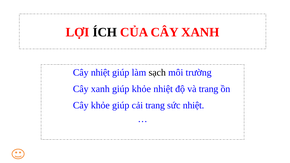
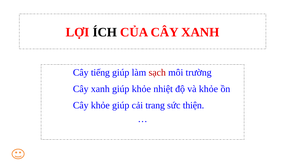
Cây nhiệt: nhiệt -> tiếng (100, 73)
sạch colour: black -> red (157, 73)
và trang: trang -> khỏe (208, 89)
sức nhiệt: nhiệt -> thiện (193, 105)
